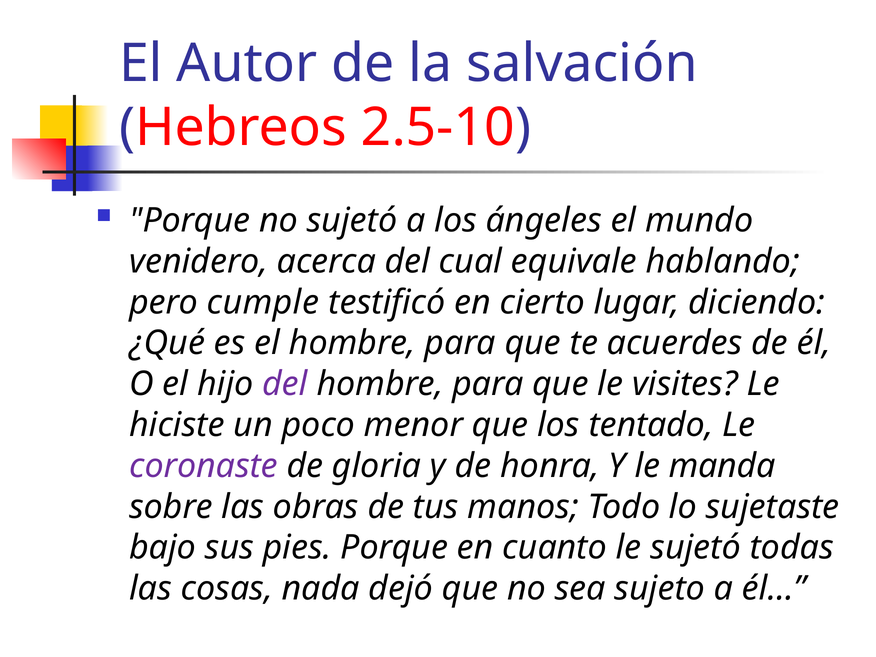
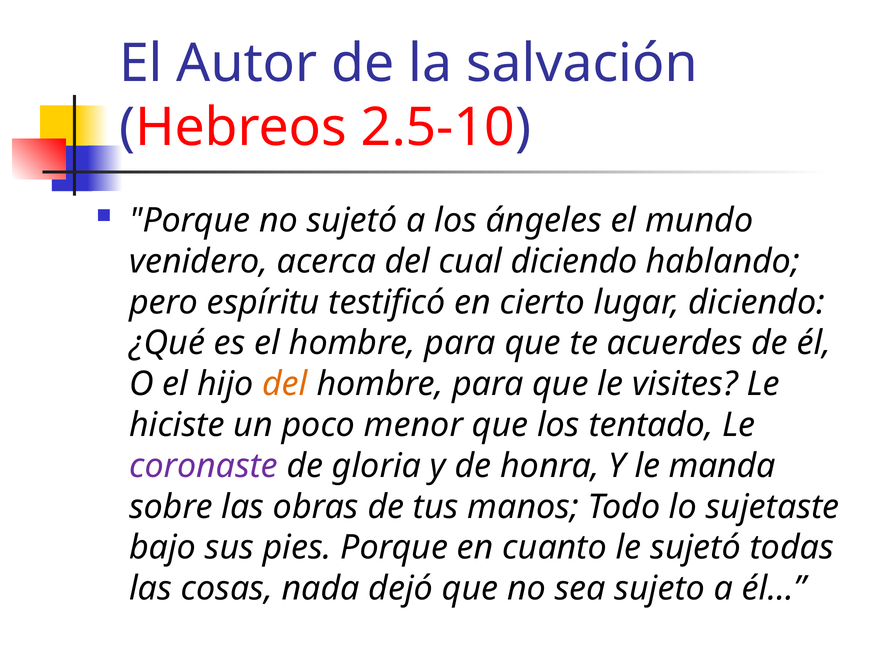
cual equivale: equivale -> diciendo (574, 261)
cumple: cumple -> espíritu (263, 302)
del colour: purple -> orange (285, 384)
